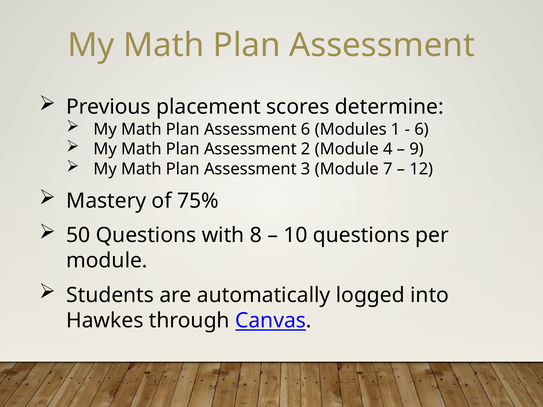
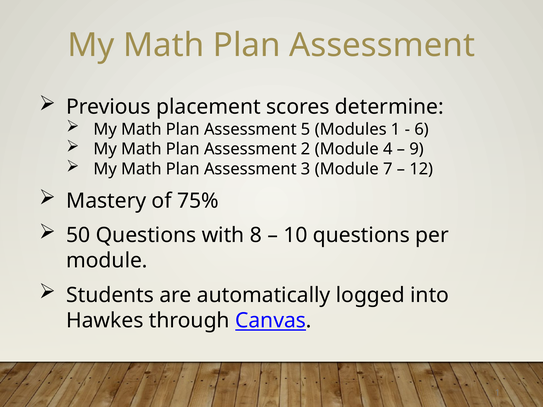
Assessment 6: 6 -> 5 (306, 129)
